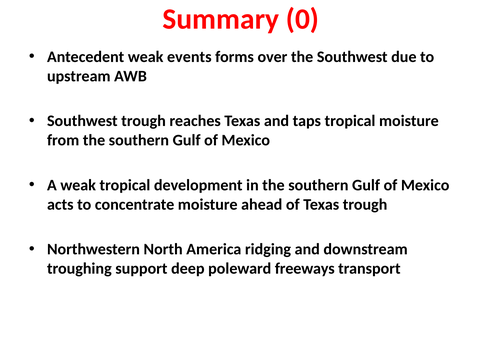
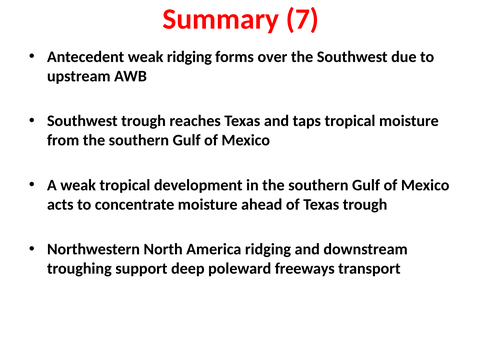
0: 0 -> 7 (303, 19)
weak events: events -> ridging (189, 57)
